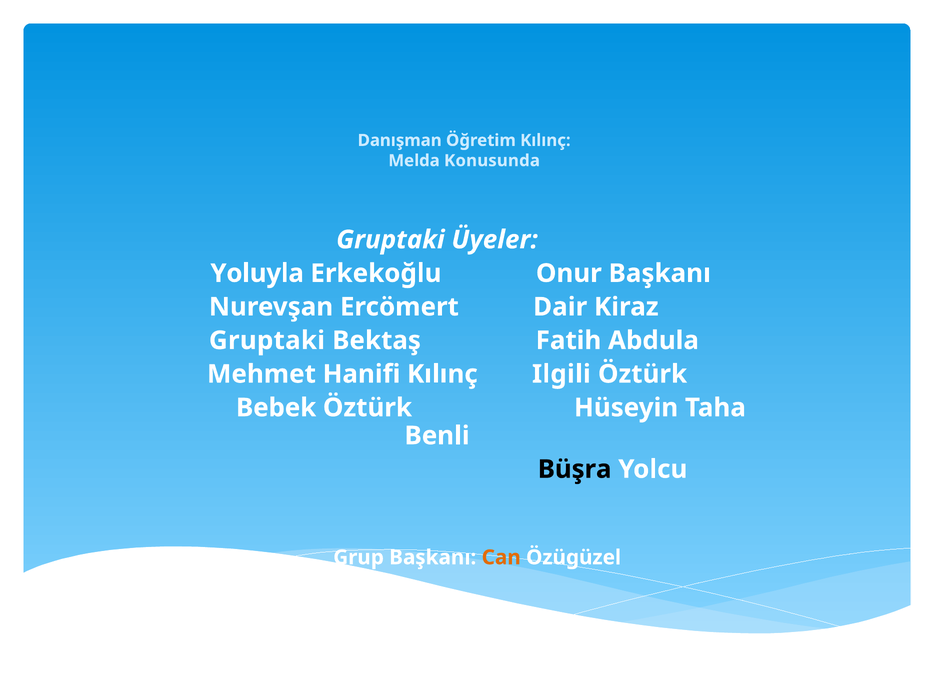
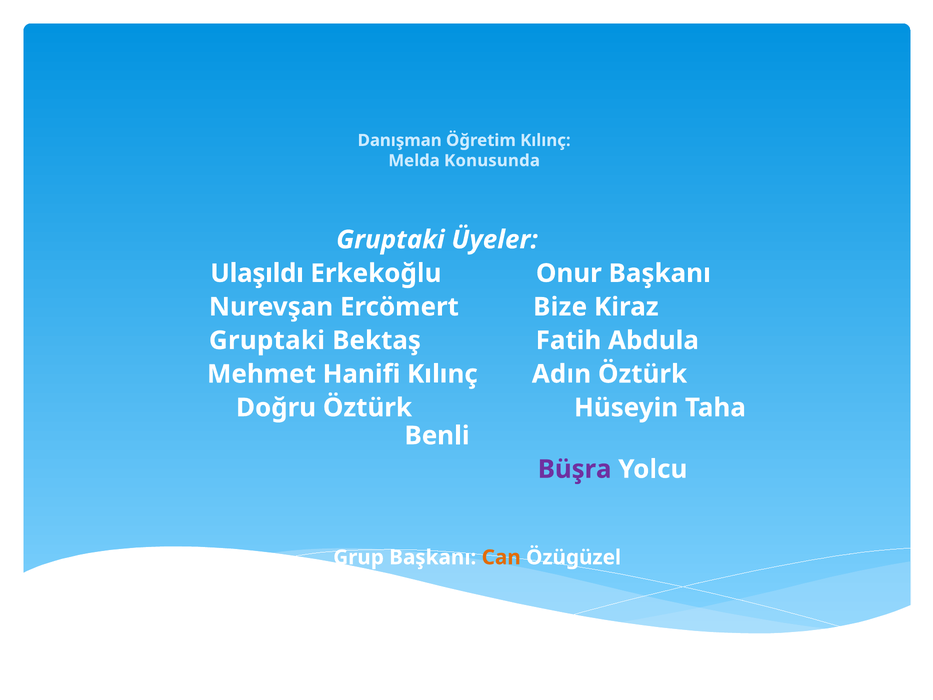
Yoluyla: Yoluyla -> Ulaşıldı (257, 273)
Dair: Dair -> Bize (560, 307)
Ilgili: Ilgili -> Adın (561, 374)
Bebek: Bebek -> Doğru (276, 408)
Büşra colour: black -> purple (575, 469)
